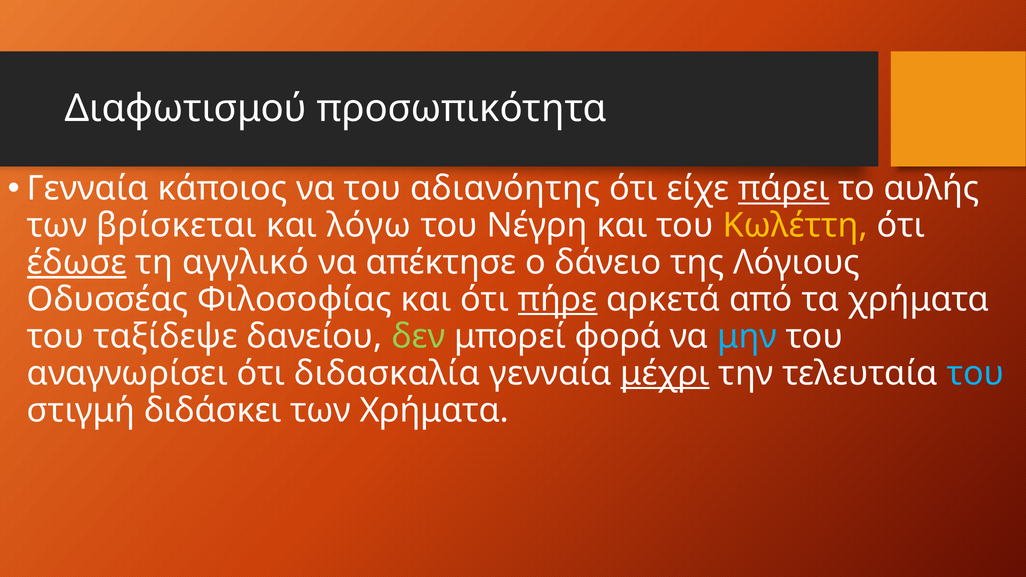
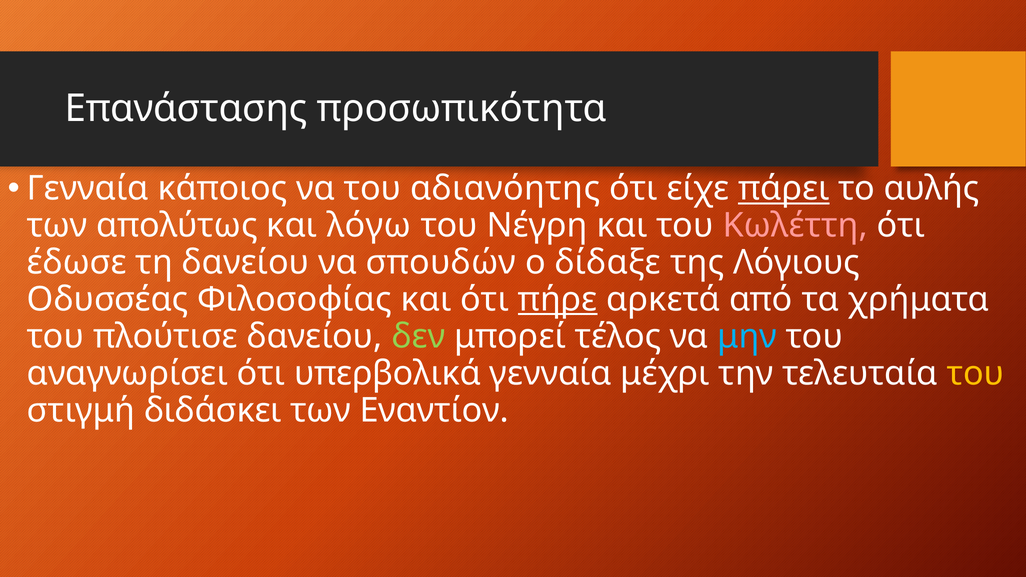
Διαφωτισμού: Διαφωτισμού -> Επανάστασης (186, 109)
βρίσκεται: βρίσκεται -> απολύτως (177, 226)
Κωλέττη colour: yellow -> pink (795, 226)
έδωσε underline: present -> none (77, 263)
τη αγγλικό: αγγλικό -> δανείου (246, 263)
απέκτησε: απέκτησε -> σπουδών (441, 263)
δάνειο: δάνειο -> δίδαξε (608, 263)
ταξίδεψε: ταξίδεψε -> πλούτισε (165, 337)
φορά: φορά -> τέλος (618, 337)
διδασκαλία: διδασκαλία -> υπερβολικά (388, 373)
μέχρι underline: present -> none (665, 373)
του colour: light blue -> yellow (975, 373)
των Χρήματα: Χρήματα -> Εναντίον (434, 410)
